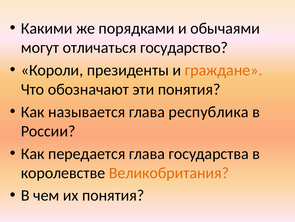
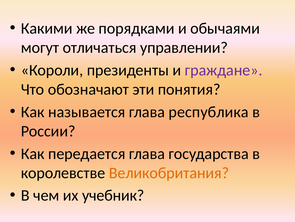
государство: государство -> управлении (184, 47)
граждане colour: orange -> purple (224, 70)
их понятия: понятия -> учебник (113, 195)
